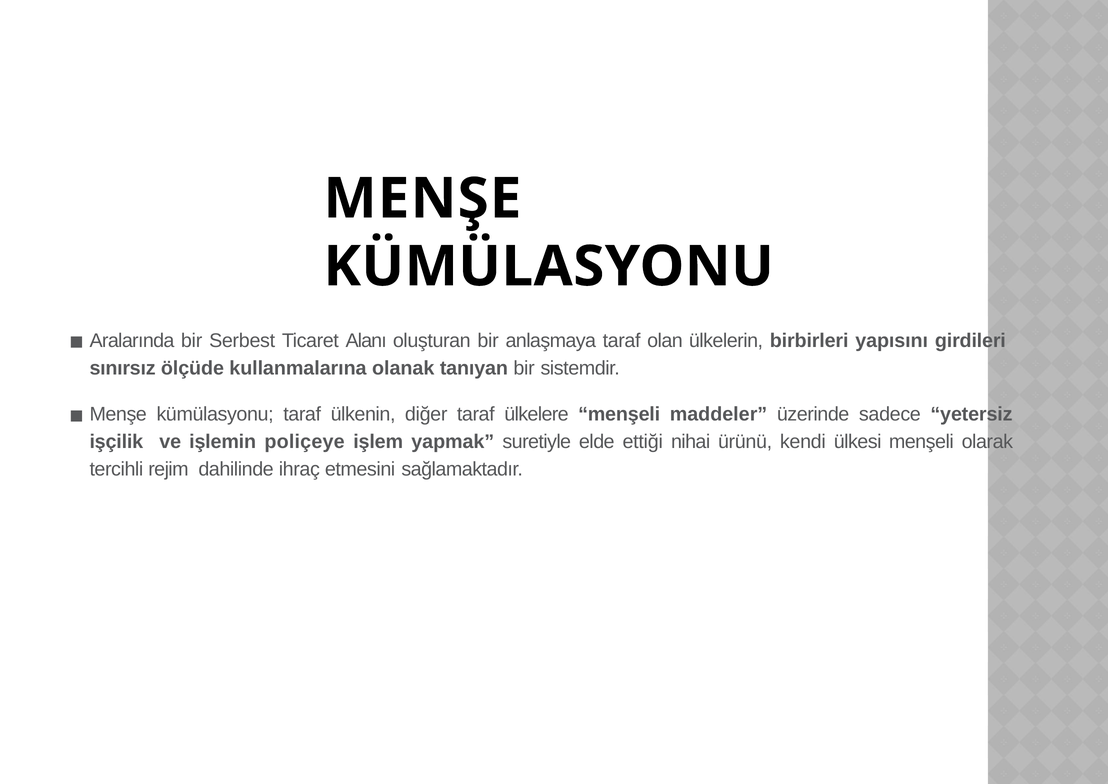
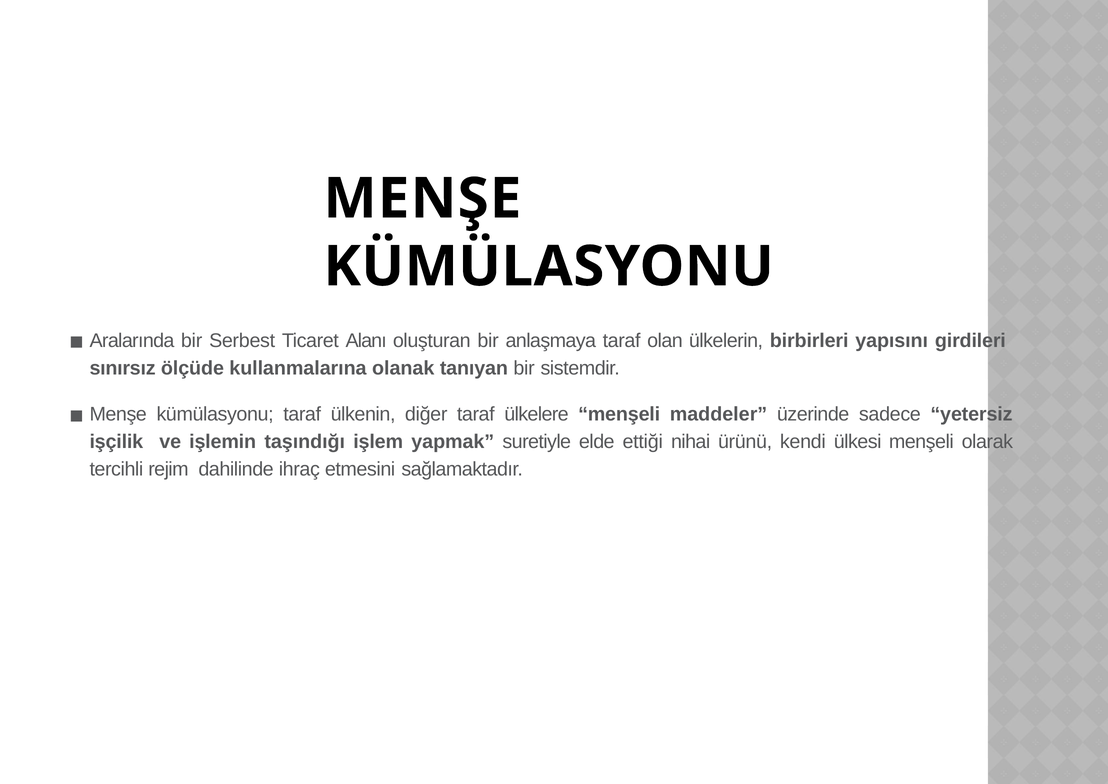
poliçeye: poliçeye -> taşındığı (305, 442)
